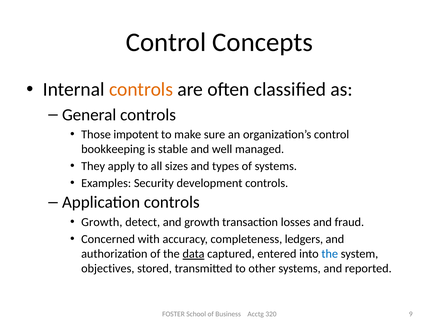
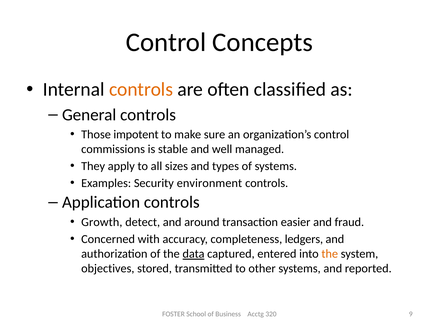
bookkeeping: bookkeeping -> commissions (113, 149)
development: development -> environment (209, 183)
and growth: growth -> around (202, 222)
losses: losses -> easier (296, 222)
the colour: blue -> orange (330, 254)
